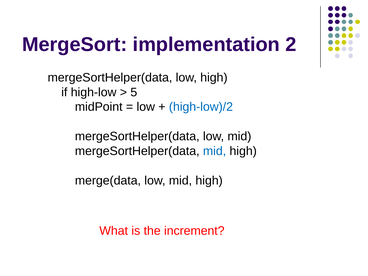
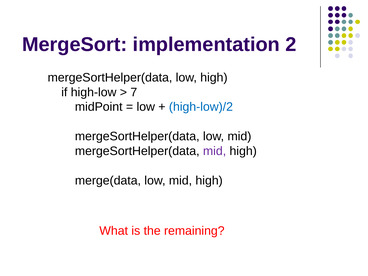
5: 5 -> 7 (134, 92)
mid colour: blue -> purple (215, 151)
increment: increment -> remaining (194, 231)
